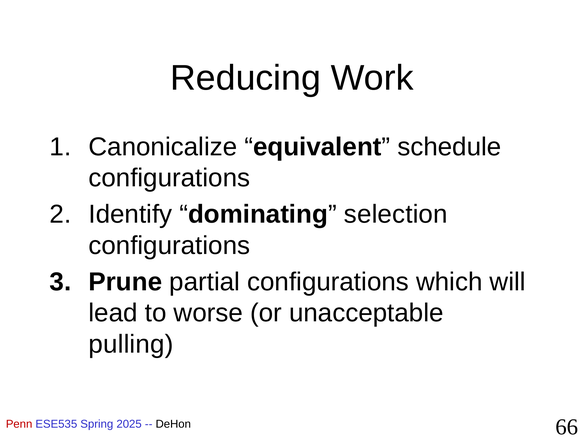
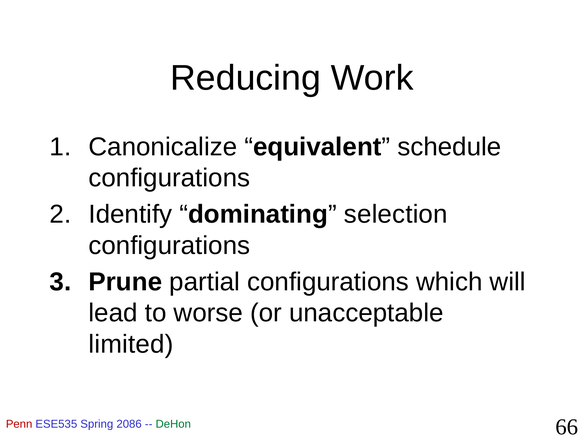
pulling: pulling -> limited (131, 344)
2025: 2025 -> 2086 (129, 424)
DeHon colour: black -> green (173, 424)
